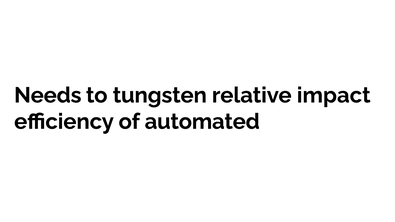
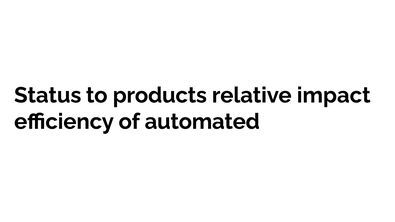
Needs: Needs -> Status (48, 95)
tungsten: tungsten -> products (160, 95)
